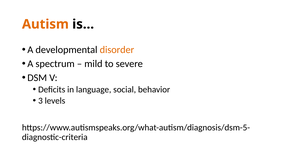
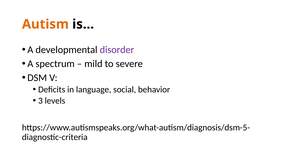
disorder colour: orange -> purple (117, 50)
